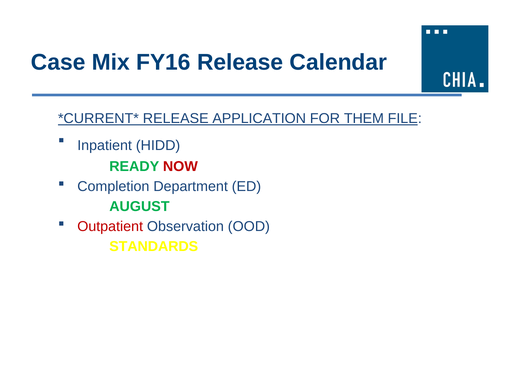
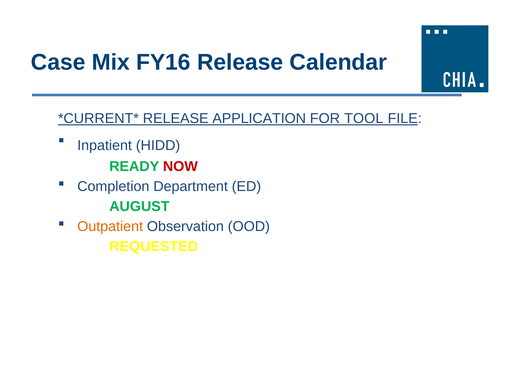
THEM: THEM -> TOOL (364, 118)
Outpatient colour: red -> orange (110, 226)
STANDARDS: STANDARDS -> REQUESTED (154, 246)
